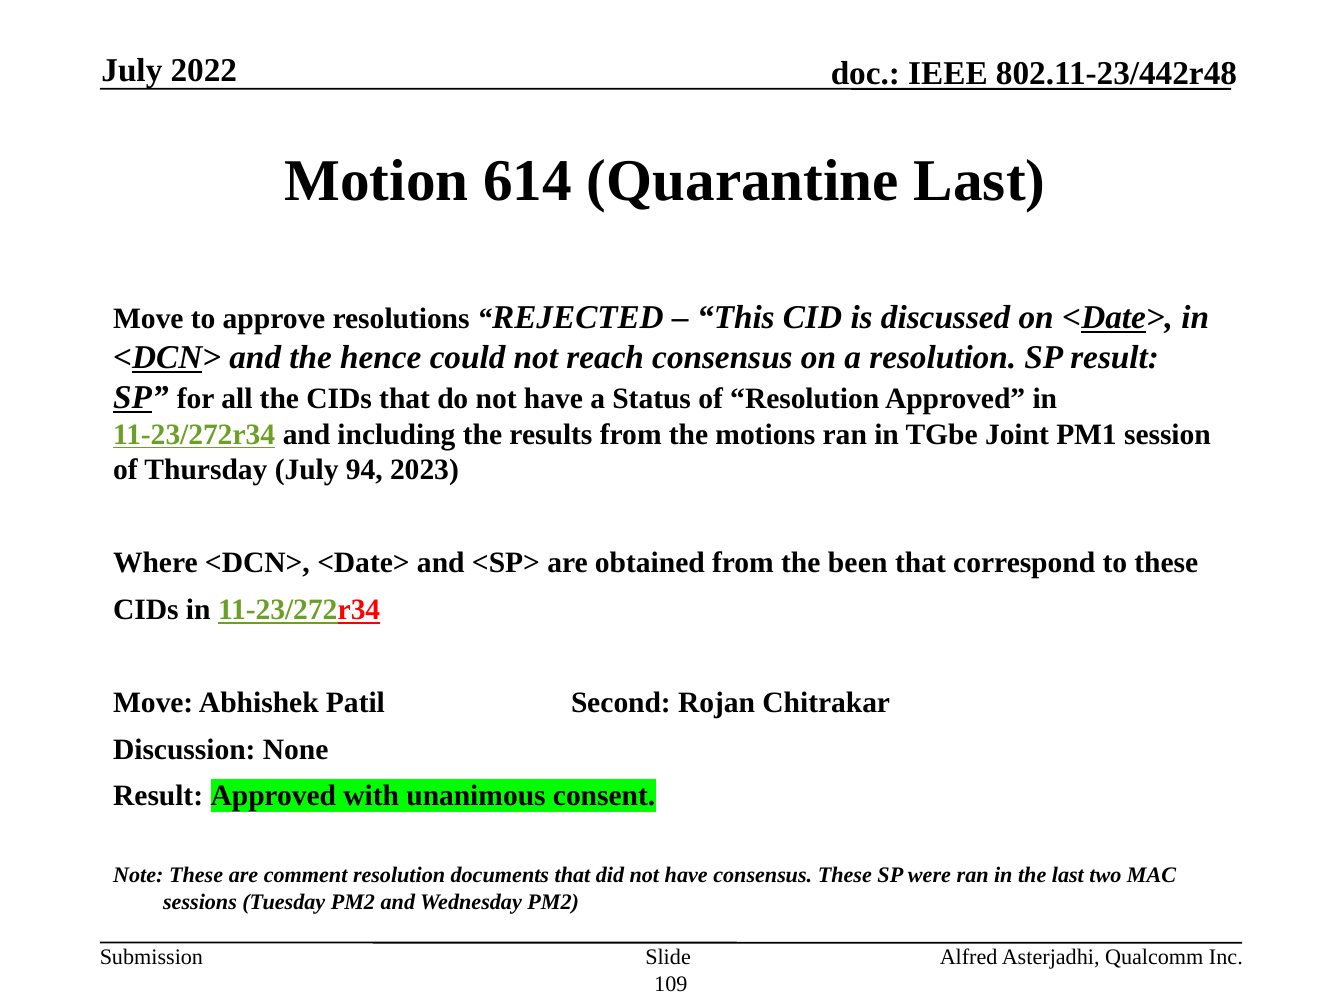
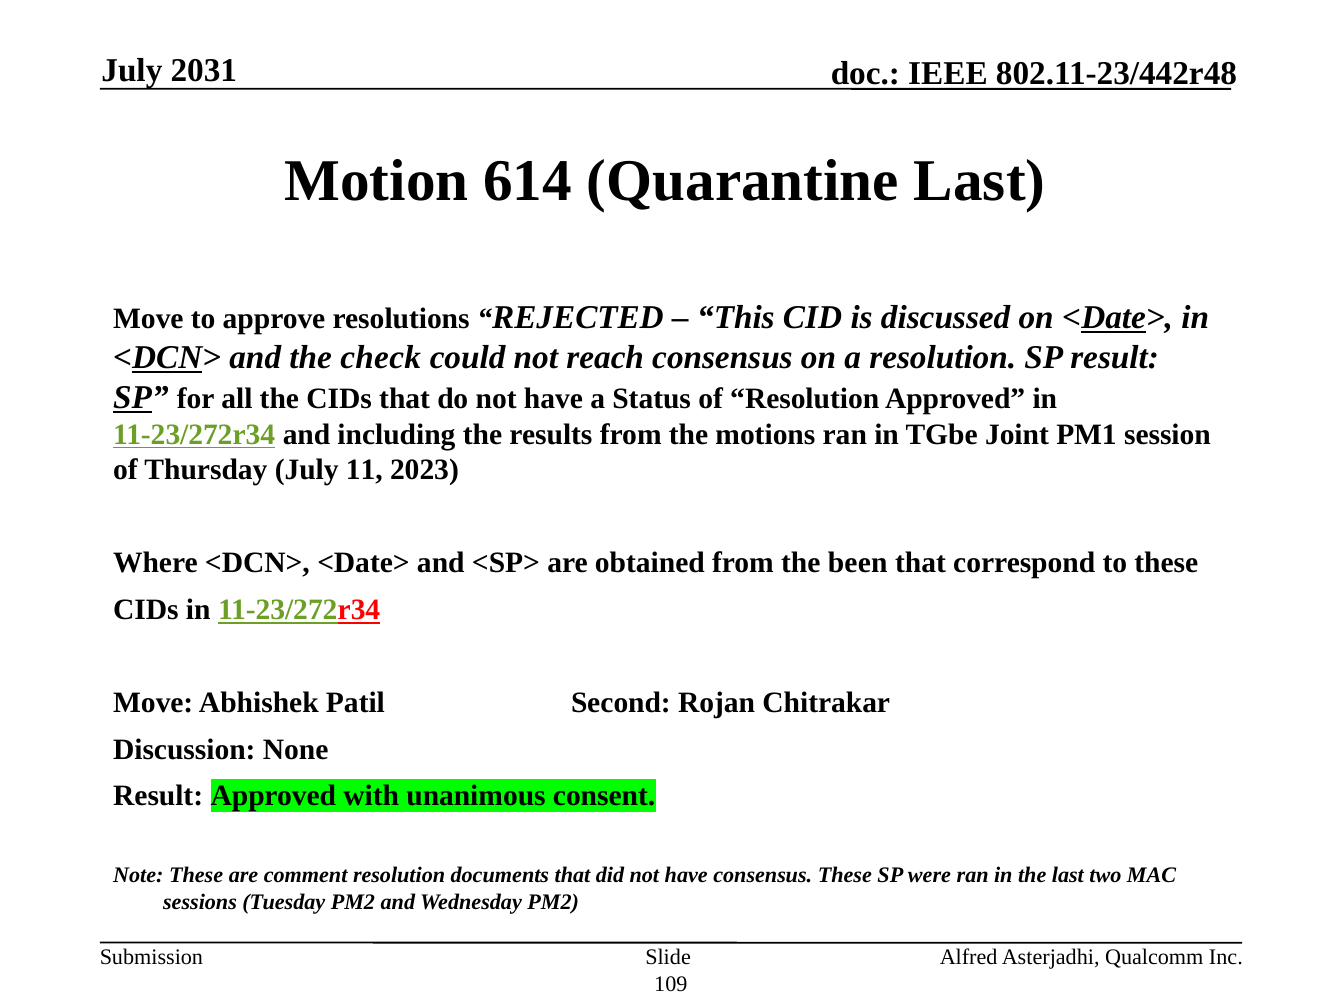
2022: 2022 -> 2031 (204, 71)
hence: hence -> check (381, 357)
94: 94 -> 11 (364, 470)
